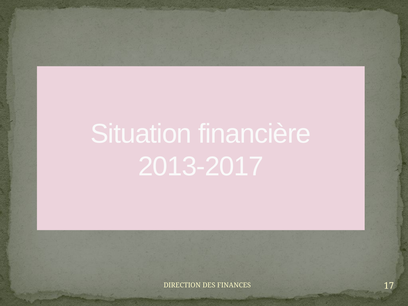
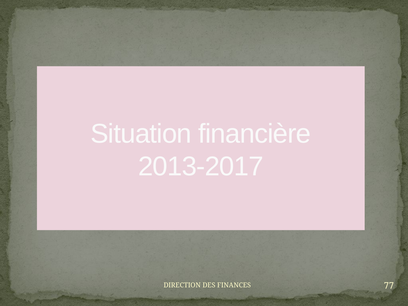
17: 17 -> 77 (389, 286)
